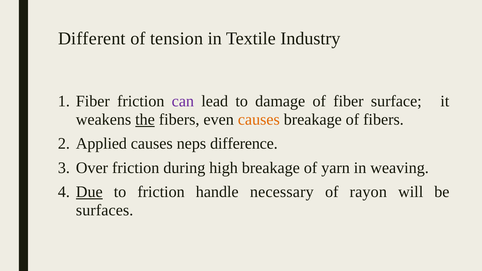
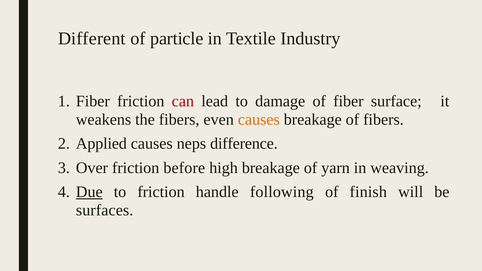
tension: tension -> particle (177, 38)
can colour: purple -> red (183, 101)
the underline: present -> none (145, 120)
during: during -> before (184, 168)
necessary: necessary -> following (282, 192)
rayon: rayon -> finish (368, 192)
